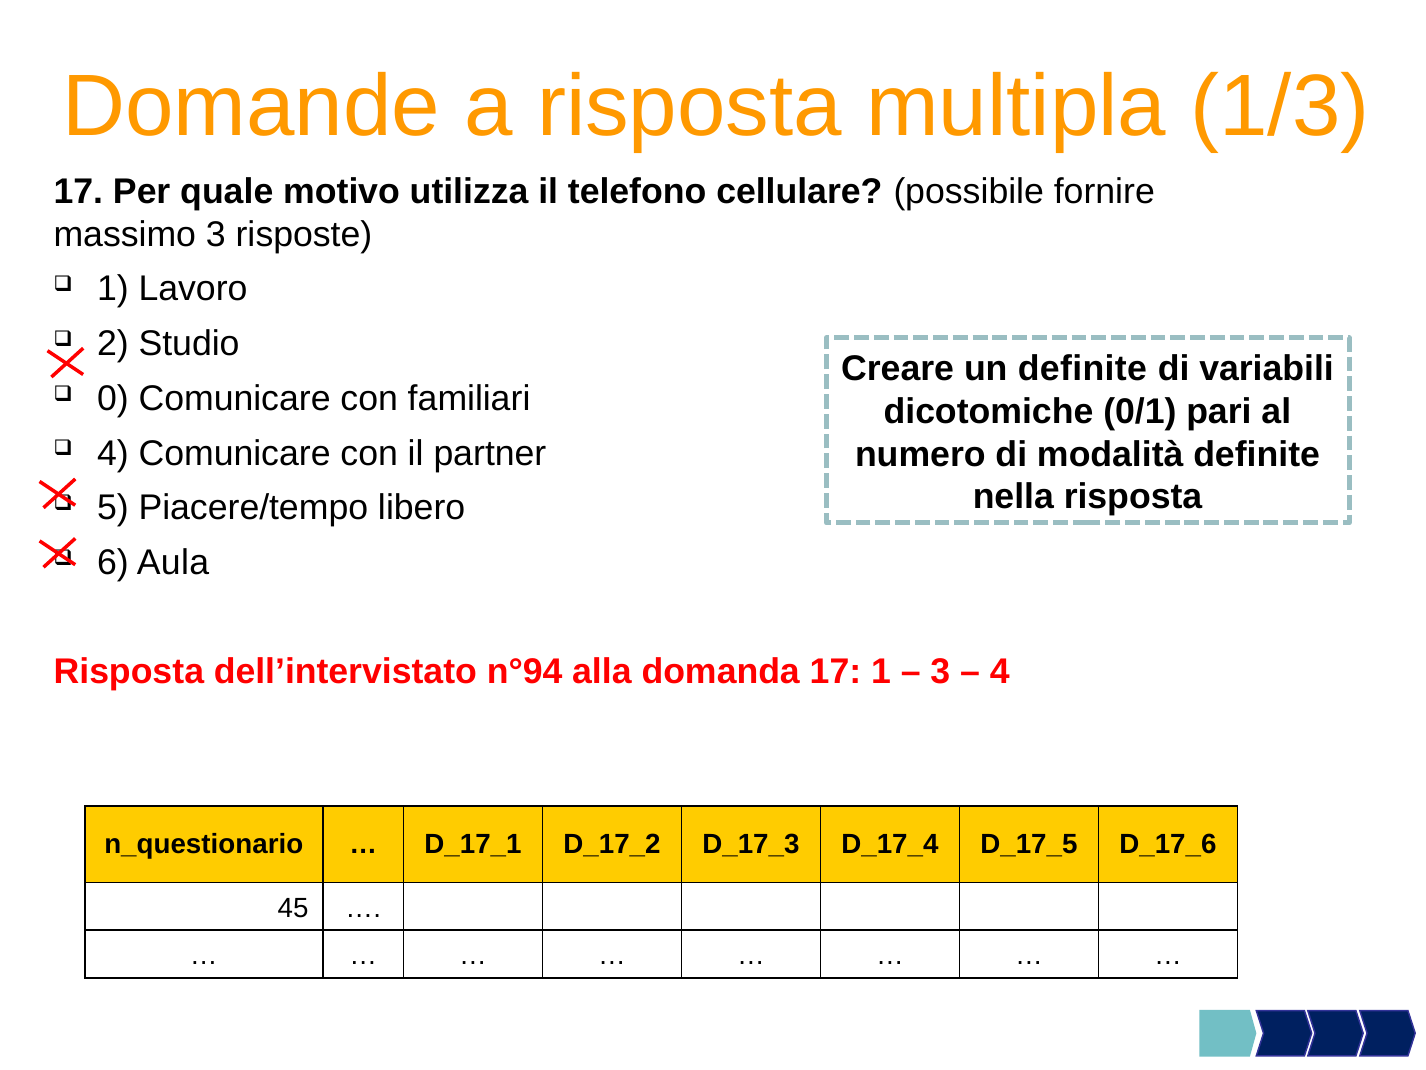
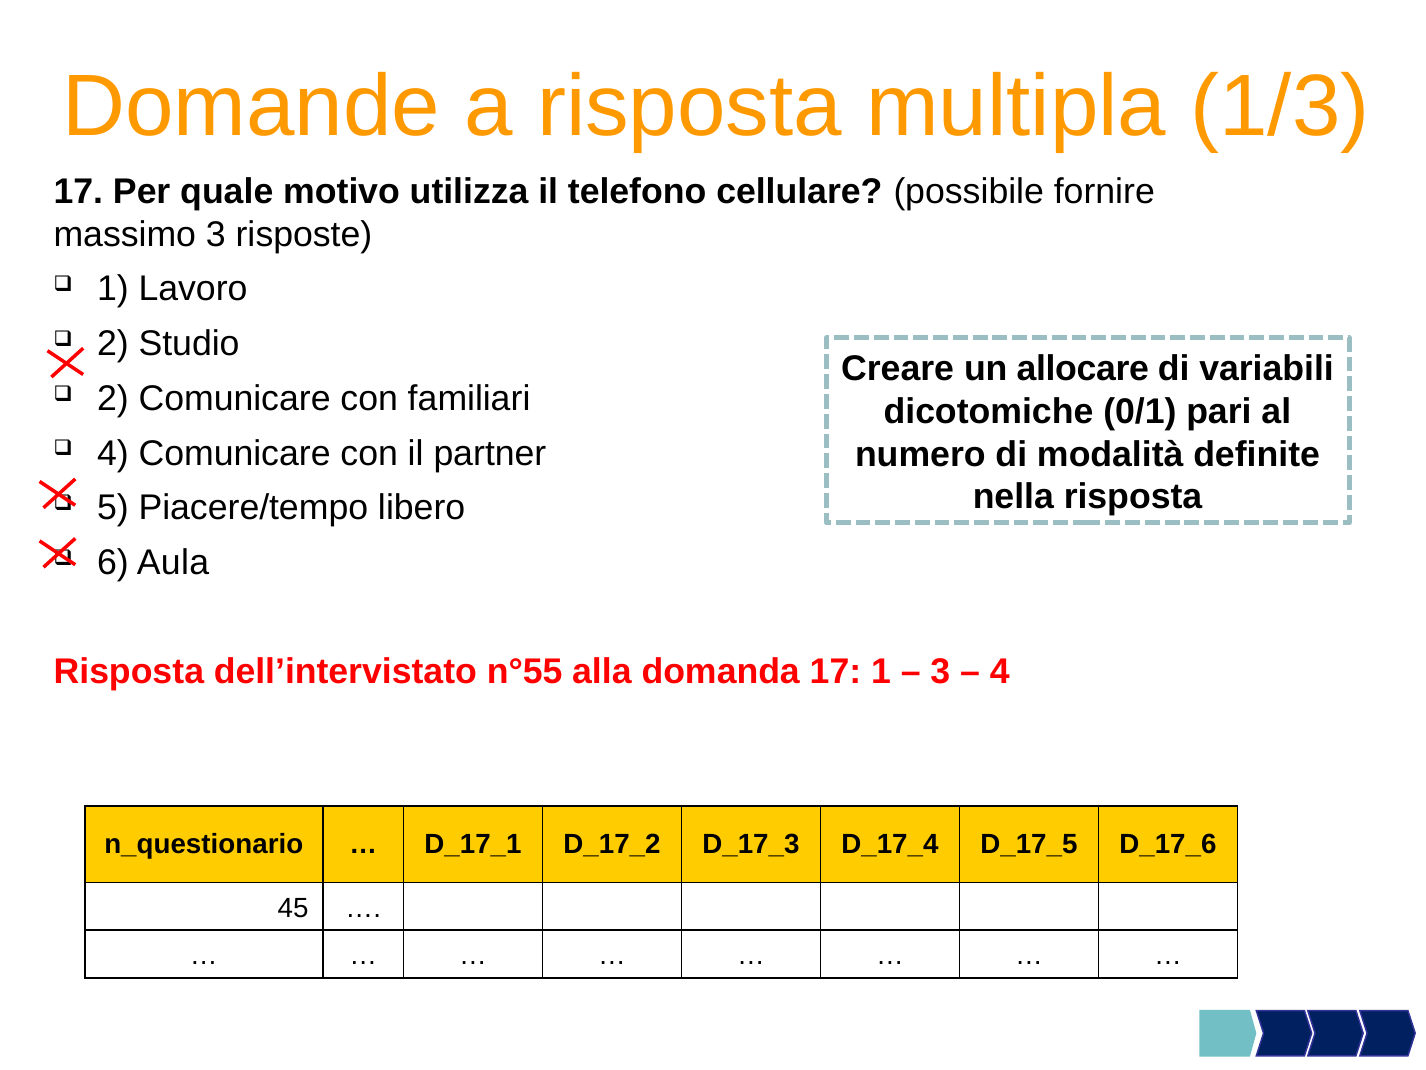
un definite: definite -> allocare (1083, 368)
0: 0 -> 2 (113, 398)
n°94: n°94 -> n°55 (525, 672)
